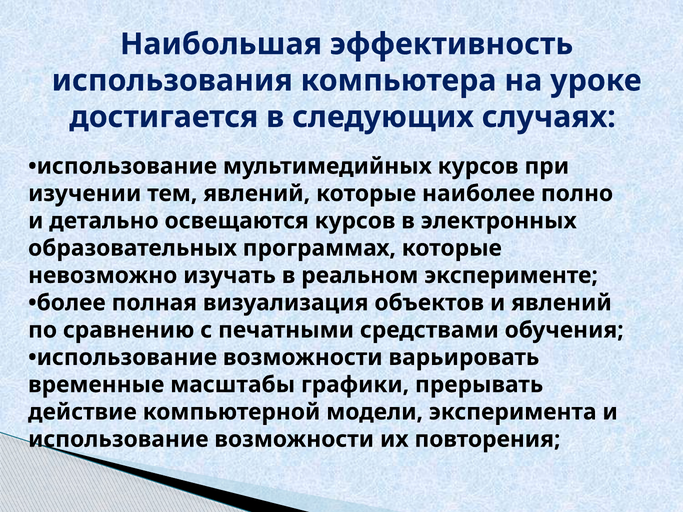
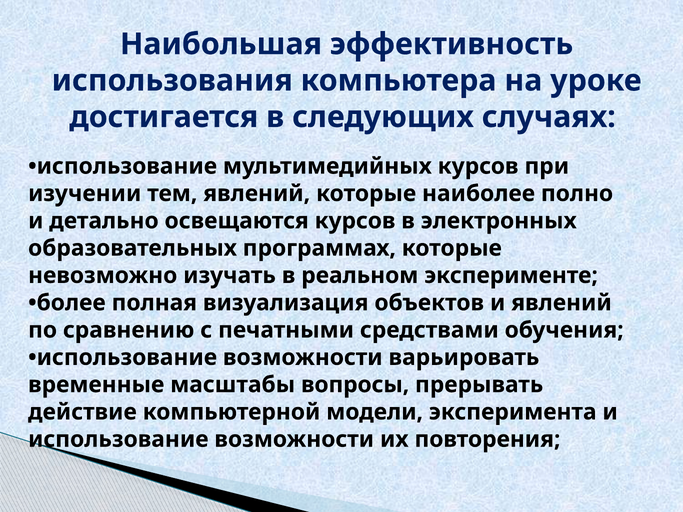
графики: графики -> вопросы (355, 385)
